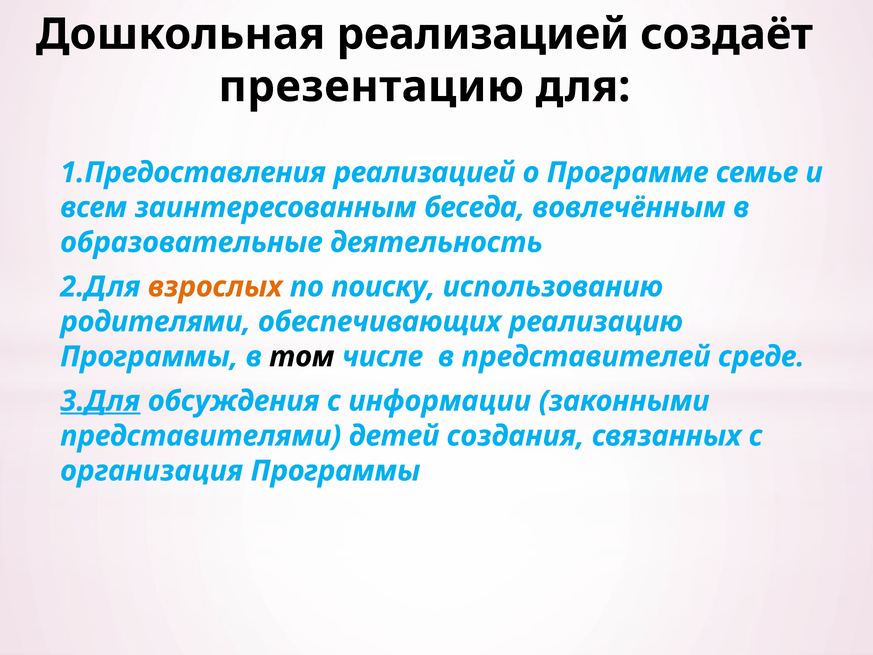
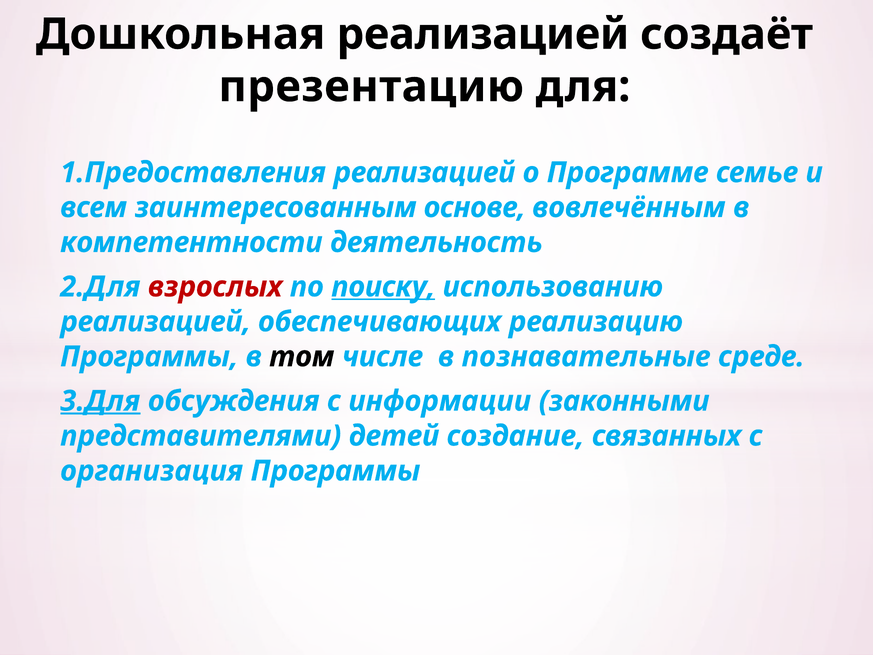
беседа: беседа -> основе (475, 207)
образовательные: образовательные -> компетентности (191, 242)
взрослых colour: orange -> red (215, 287)
поиску underline: none -> present (383, 287)
родителями: родителями -> реализацией (155, 322)
представителей: представителей -> познавательные (586, 357)
создания: создания -> создание (516, 436)
